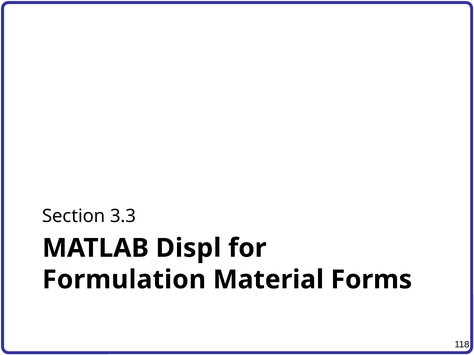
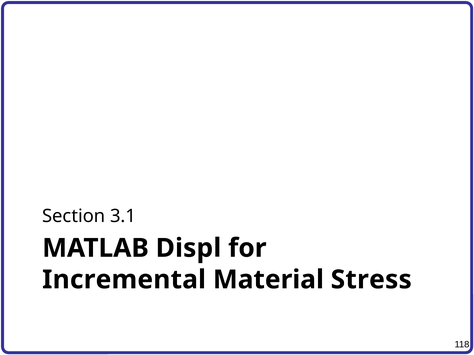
3.3: 3.3 -> 3.1 (123, 216)
Formulation: Formulation -> Incremental (124, 280)
Forms: Forms -> Stress (371, 280)
